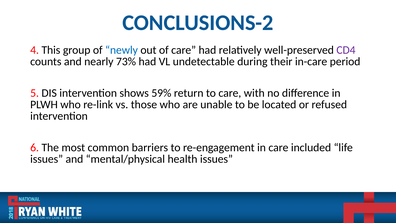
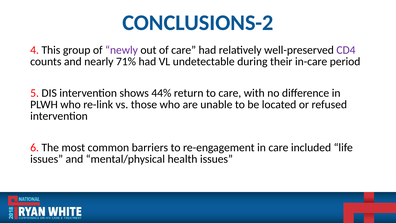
newly colour: blue -> purple (122, 50)
73%: 73% -> 71% (126, 61)
59%: 59% -> 44% (161, 93)
